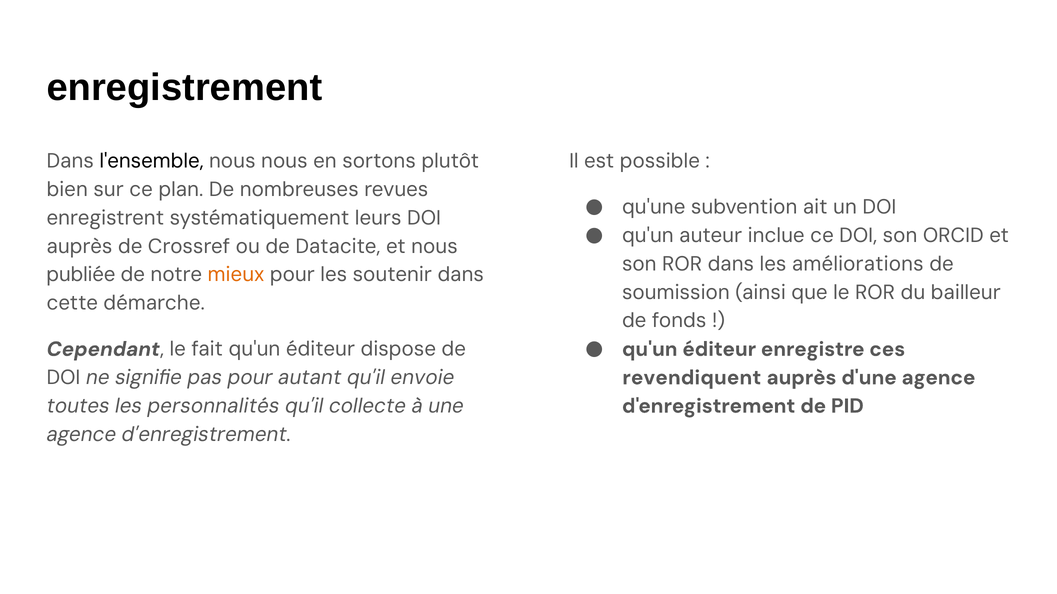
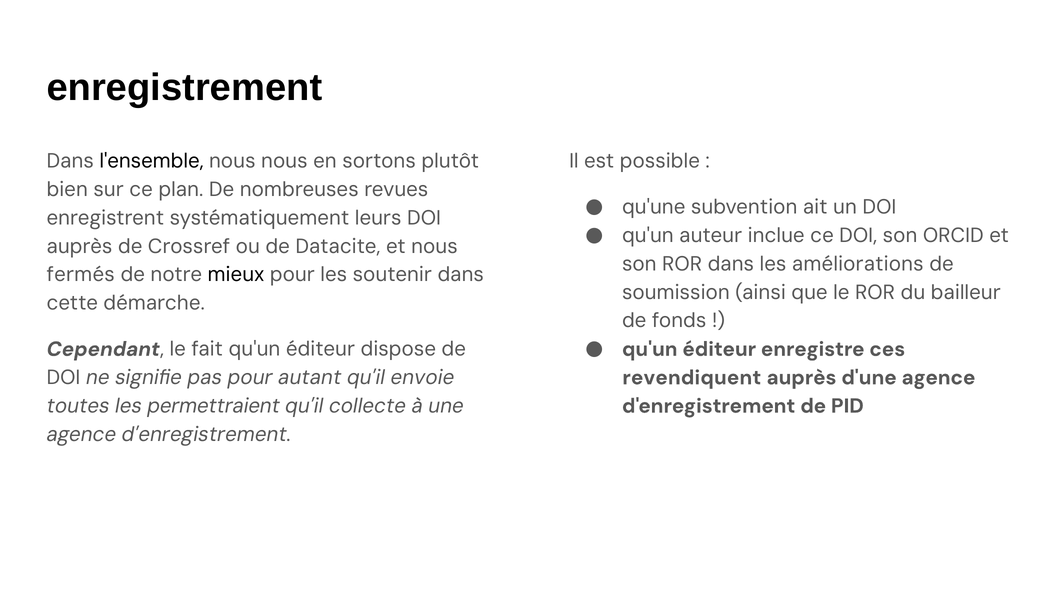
publiée: publiée -> fermés (81, 275)
mieux colour: orange -> black (236, 275)
personnalités: personnalités -> permettraient (214, 406)
